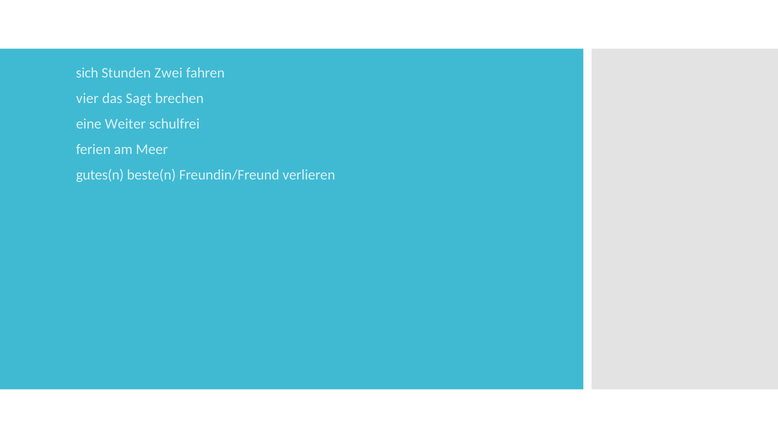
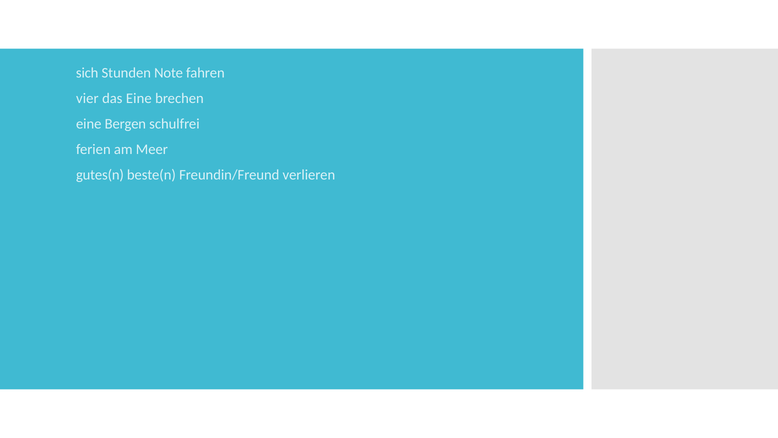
Zwei: Zwei -> Note (169, 73)
das Sagt: Sagt -> Eine (139, 99)
Weiter: Weiter -> Bergen (125, 124)
